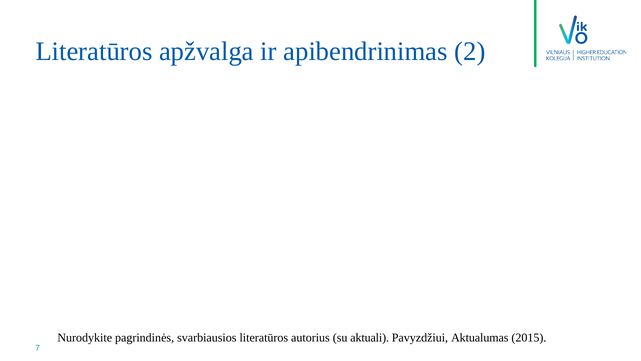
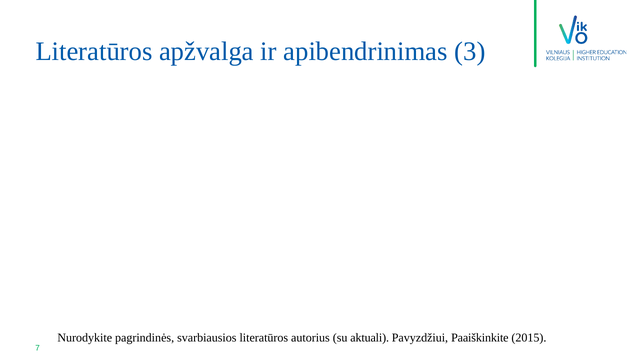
2: 2 -> 3 (470, 51)
Aktualumas: Aktualumas -> Paaiškinkite (480, 337)
